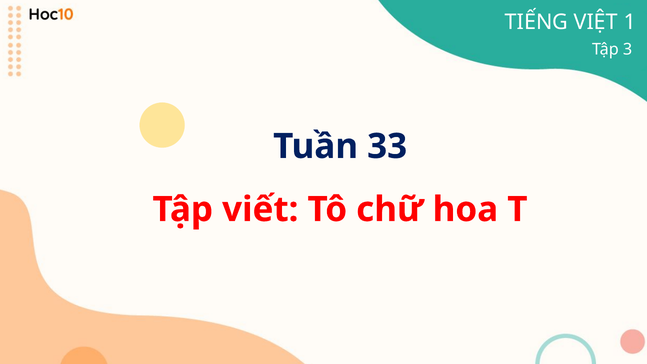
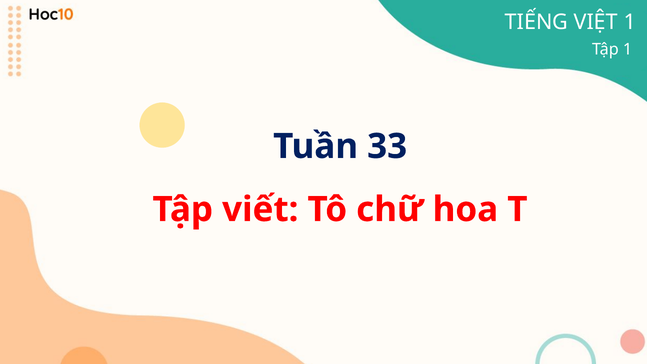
Tập 3: 3 -> 1 (628, 50)
